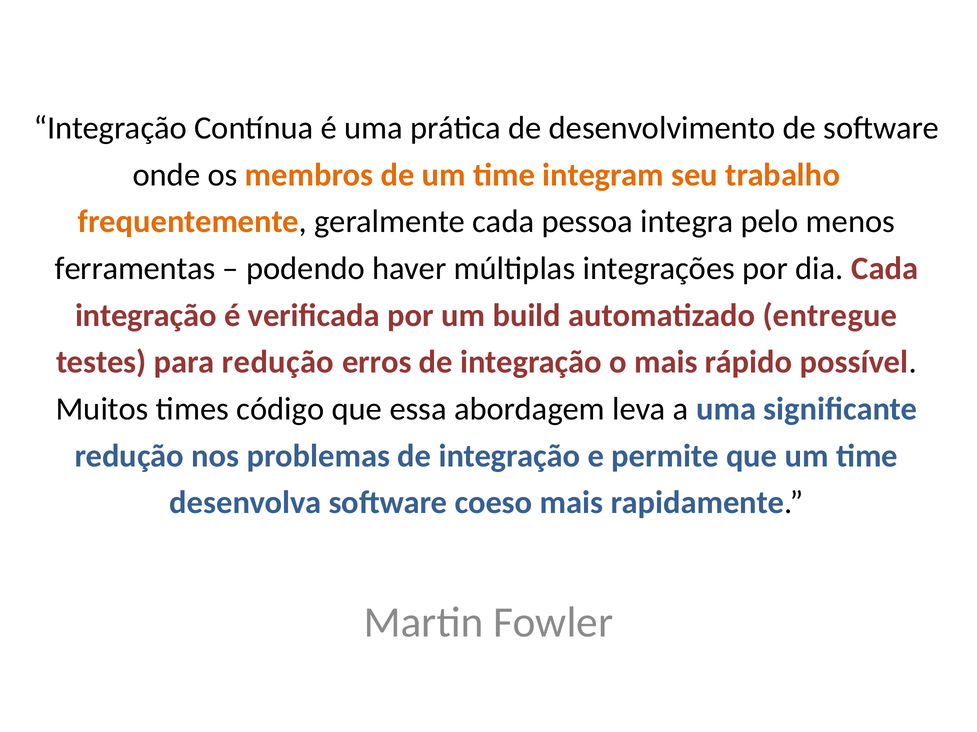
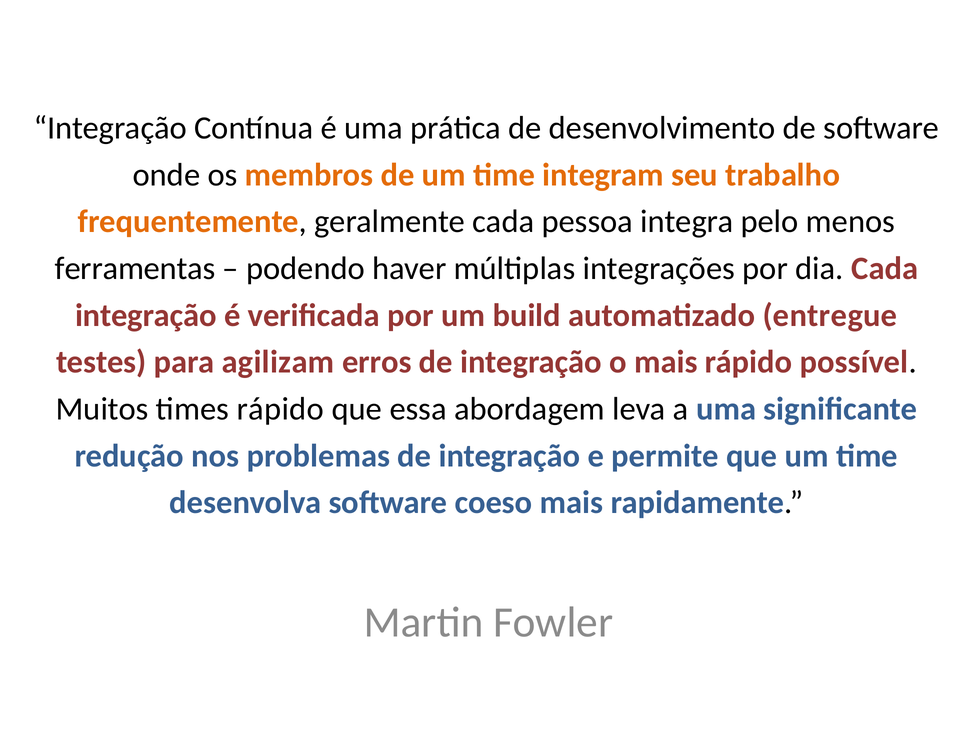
para redução: redução -> agilizam (278, 363)
times código: código -> rápido (280, 409)
